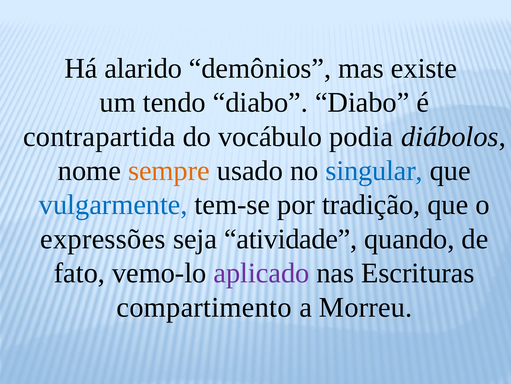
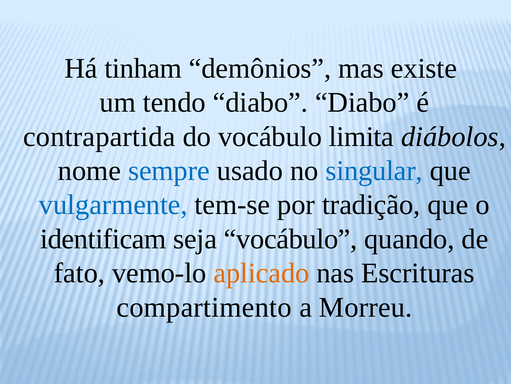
alarido: alarido -> tinham (143, 68)
podia: podia -> limita (361, 136)
sempre colour: orange -> blue (169, 170)
expressões: expressões -> identificam (103, 239)
seja atividade: atividade -> vocábulo (291, 239)
aplicado colour: purple -> orange (261, 273)
